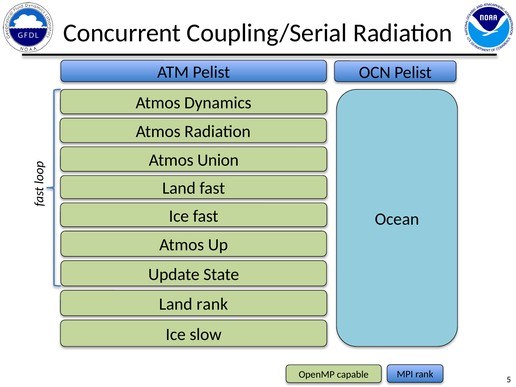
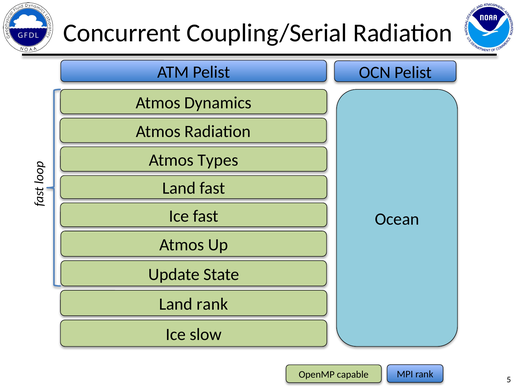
Union: Union -> Types (218, 160)
